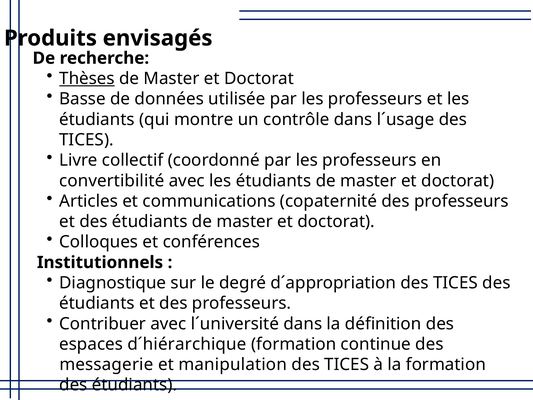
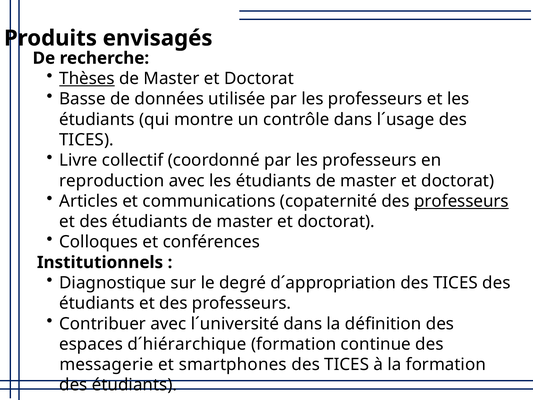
convertibilité: convertibilité -> reproduction (112, 181)
professeurs underline: none -> present (461, 201)
manipulation: manipulation -> smartphones (233, 364)
